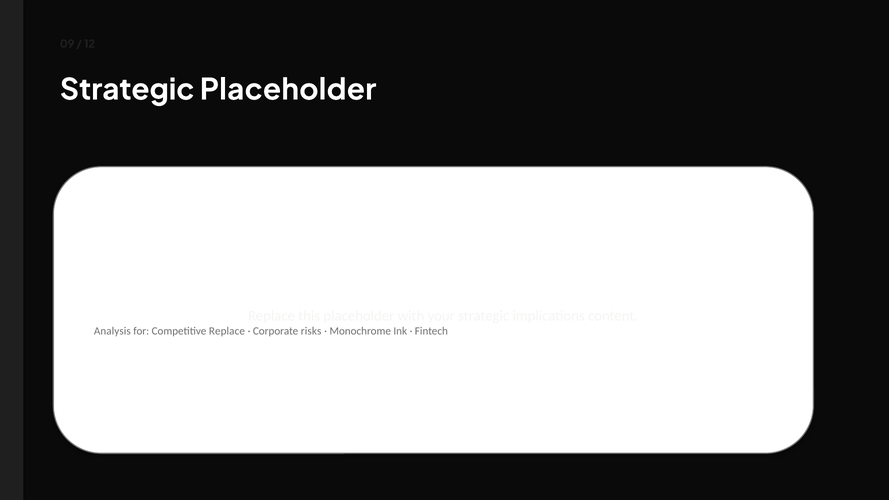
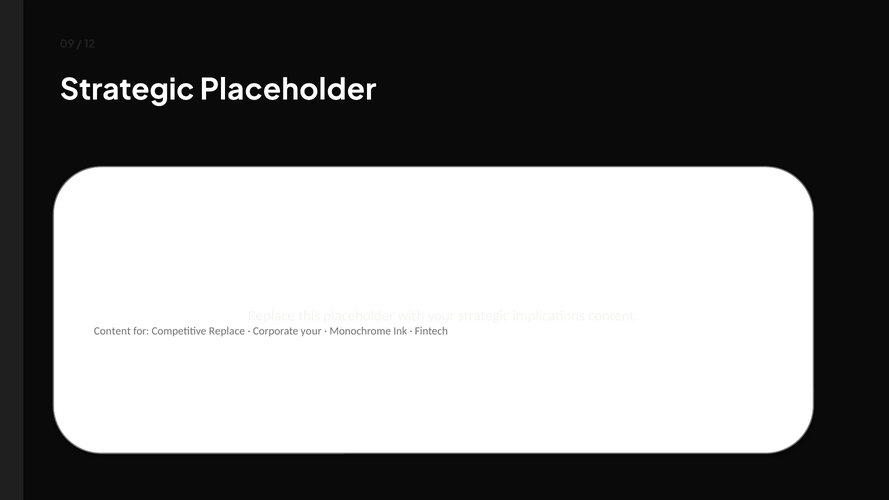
Analysis: Analysis -> Content (112, 331)
Corporate risks: risks -> your (311, 331)
